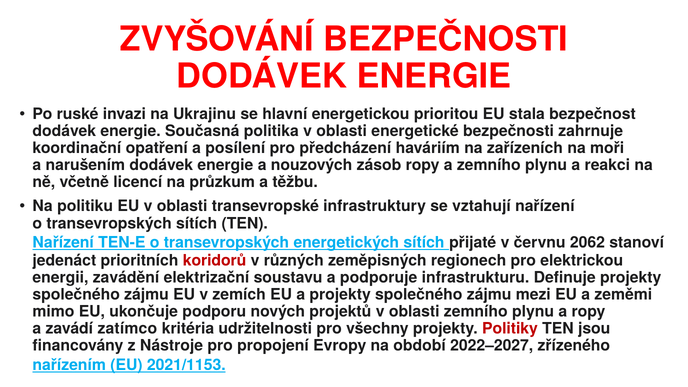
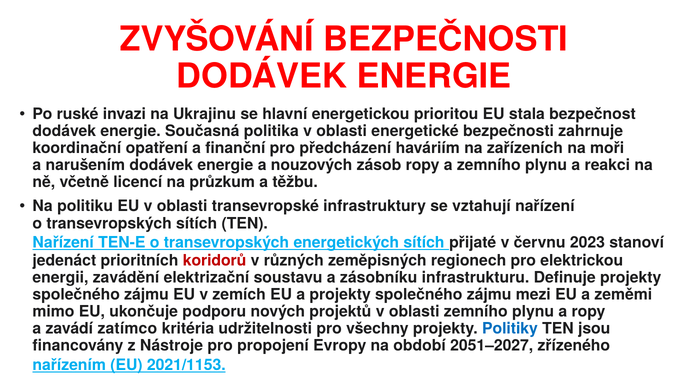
posílení: posílení -> finanční (235, 148)
2062: 2062 -> 2023 (587, 242)
podporuje: podporuje -> zásobníku (379, 278)
Politiky colour: red -> blue (510, 329)
2022–2027: 2022–2027 -> 2051–2027 (492, 346)
